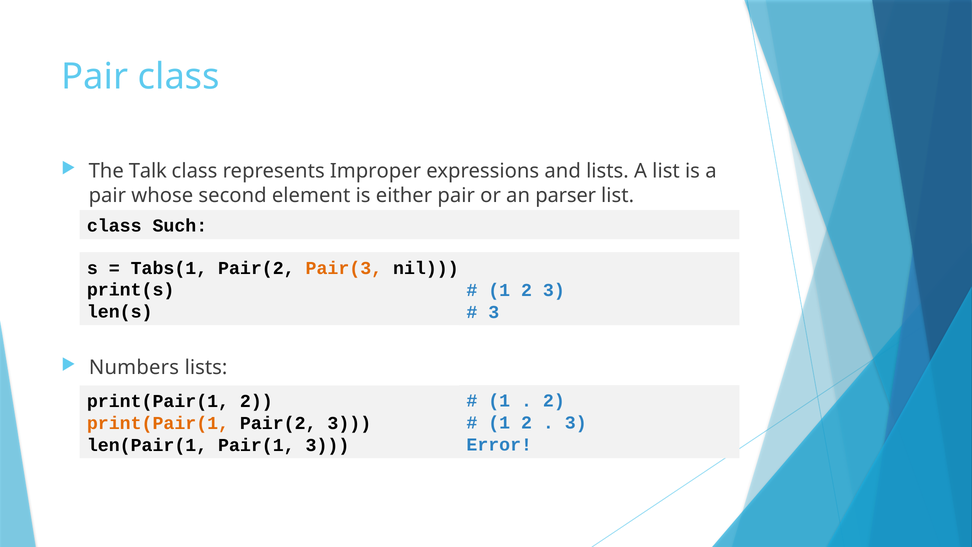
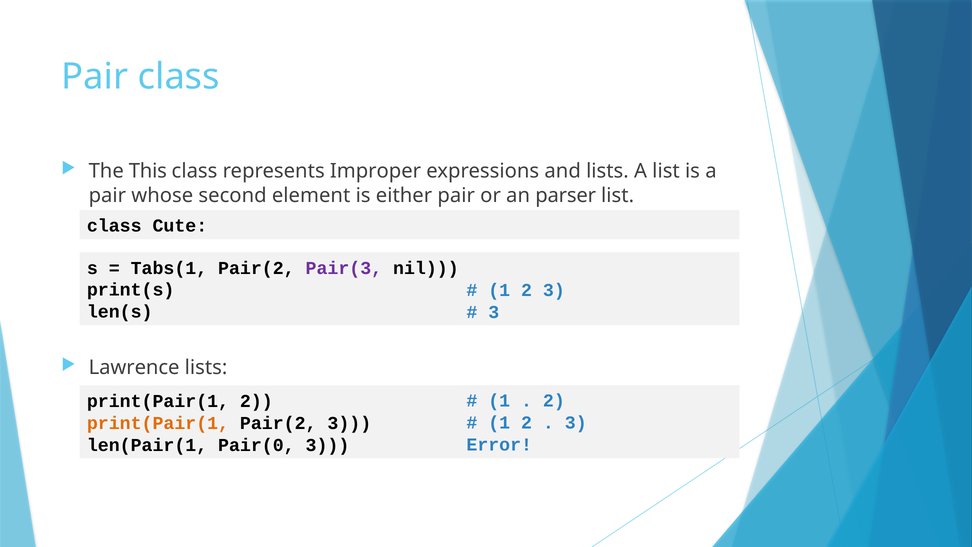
Talk: Talk -> This (148, 171)
Such: Such -> Cute (180, 226)
Pair(3 colour: orange -> purple (344, 268)
Numbers: Numbers -> Lawrence (134, 368)
Pair(1: Pair(1 -> Pair(0 (256, 445)
